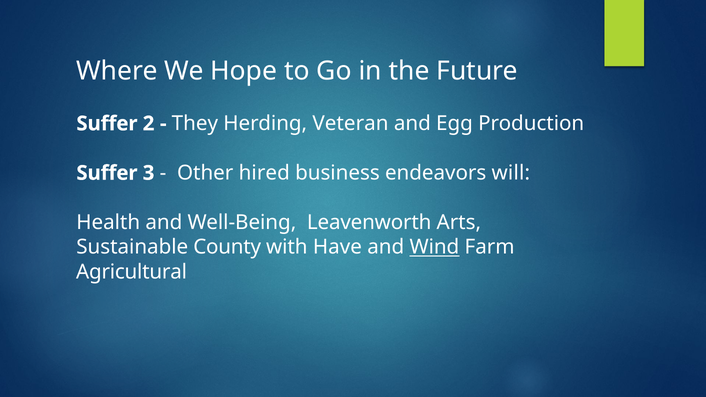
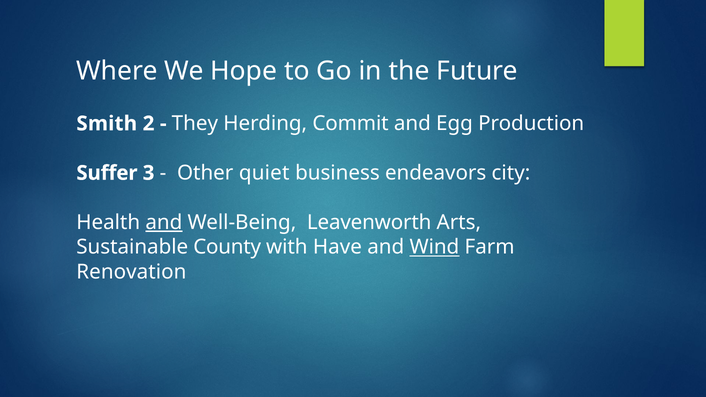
Suffer: Suffer -> Smith (107, 124)
Veteran: Veteran -> Commit (351, 124)
hired: hired -> quiet (264, 173)
will: will -> city (511, 173)
and underline: none -> present (164, 223)
Agricultural: Agricultural -> Renovation (131, 272)
